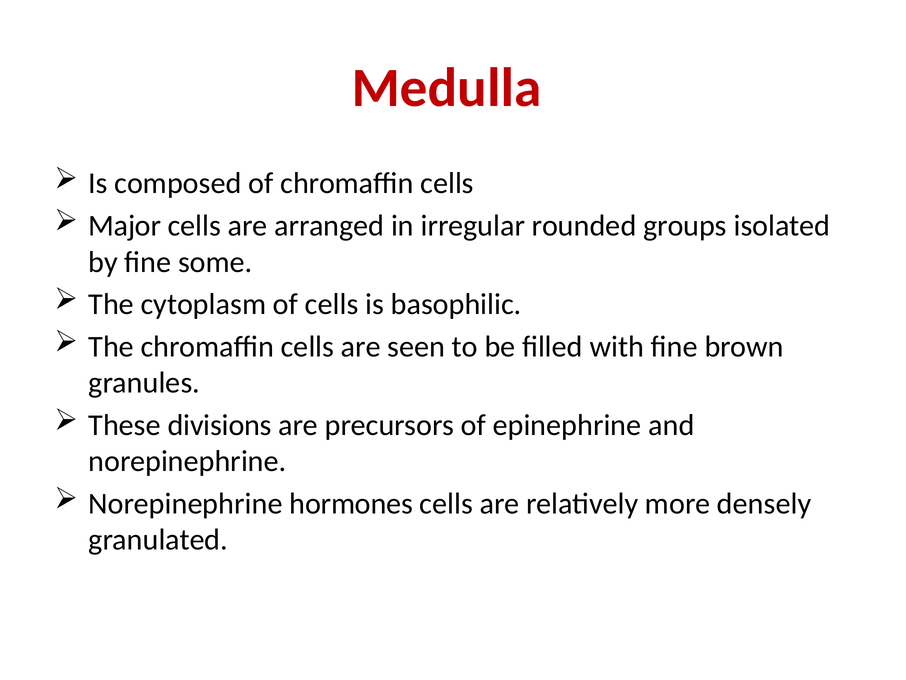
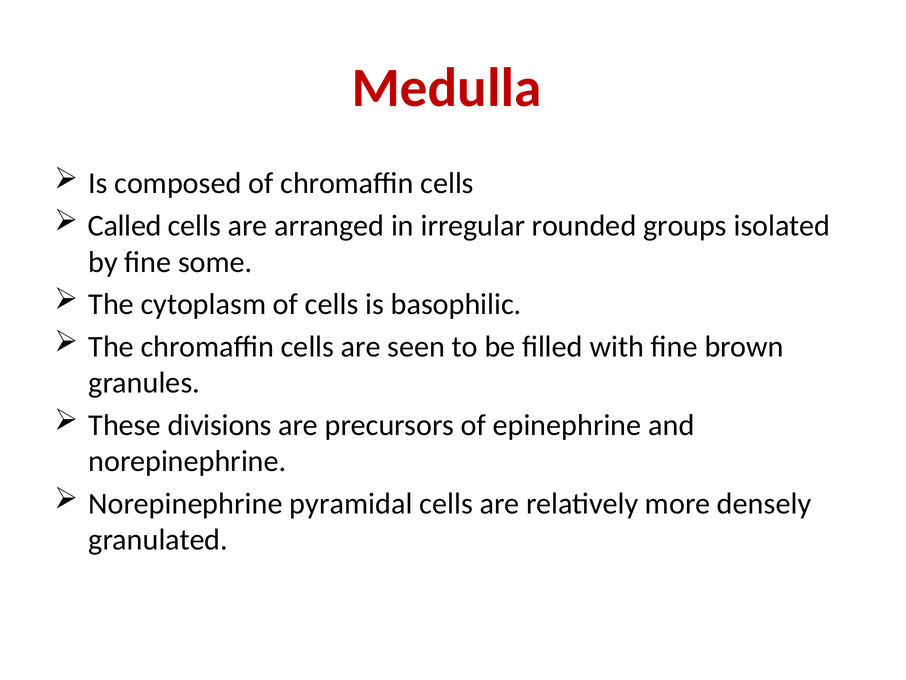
Major: Major -> Called (125, 226)
hormones: hormones -> pyramidal (351, 503)
